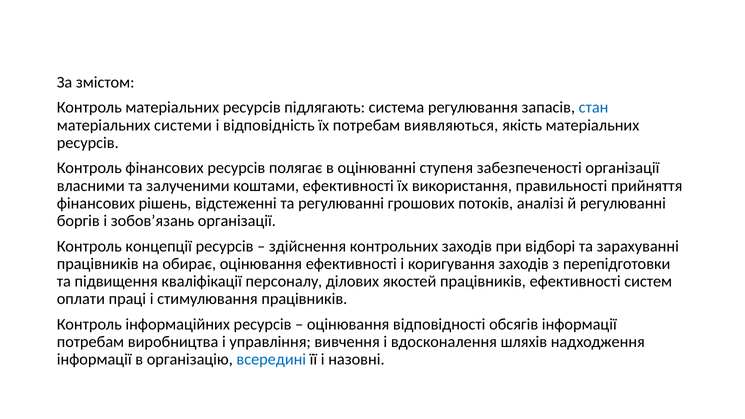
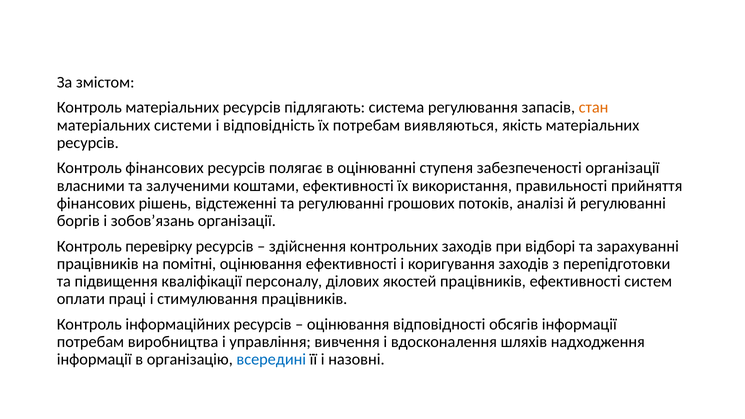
стан colour: blue -> orange (594, 108)
концепції: концепції -> перевірку (159, 246)
обирає: обирає -> помітні (189, 264)
